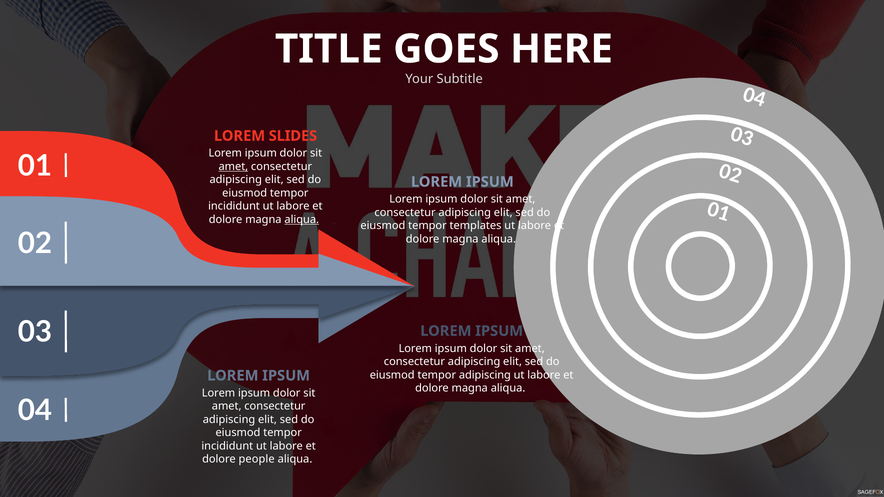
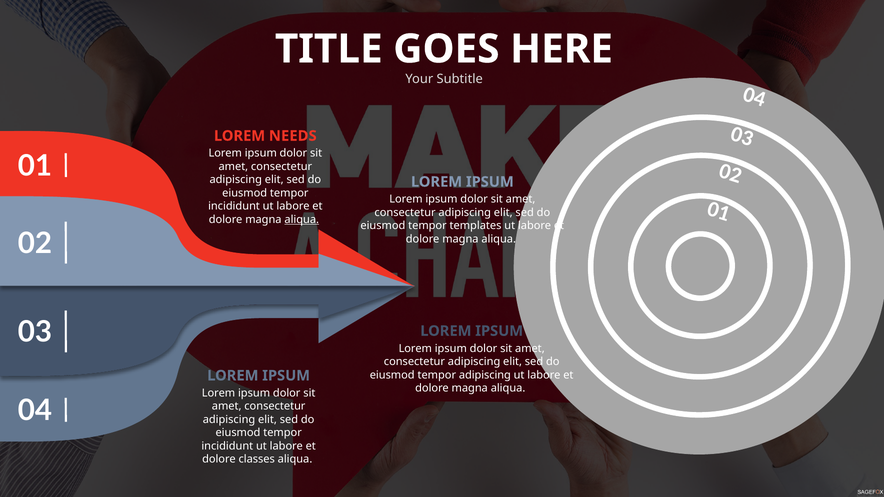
SLIDES: SLIDES -> NEEDS (293, 136)
amet underline: present -> none (233, 167)
people: people -> classes (257, 460)
